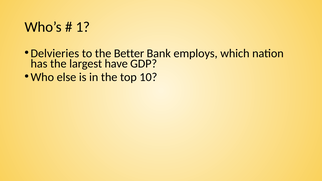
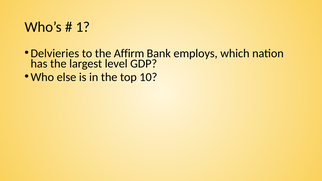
Better: Better -> Affirm (129, 54)
have: have -> level (116, 64)
